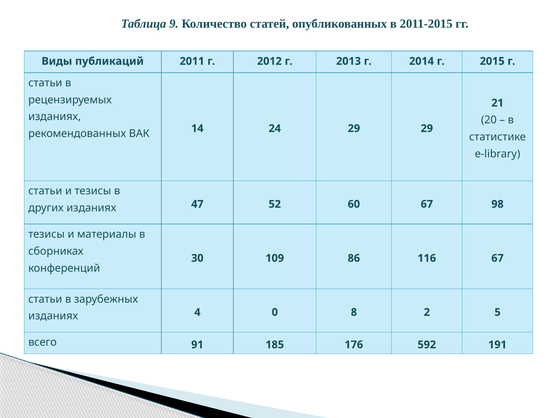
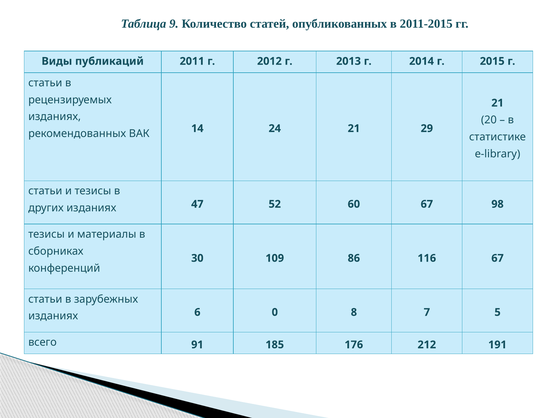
24 29: 29 -> 21 (354, 128)
4: 4 -> 6 (197, 312)
2: 2 -> 7 (427, 312)
592: 592 -> 212 (427, 344)
